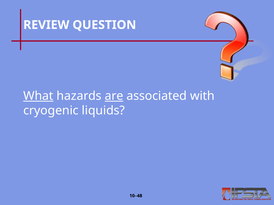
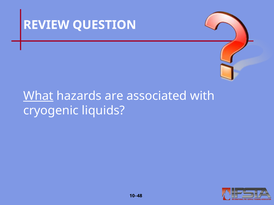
are underline: present -> none (114, 96)
